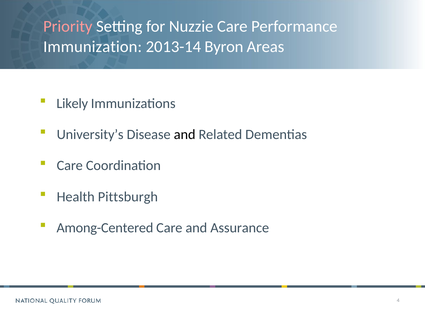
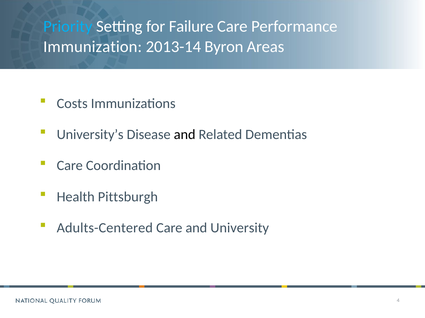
Priority colour: pink -> light blue (68, 27)
Nuzzie: Nuzzie -> Failure (191, 27)
Likely: Likely -> Costs (72, 104)
Among-Centered: Among-Centered -> Adults-Centered (105, 228)
Assurance: Assurance -> University (240, 228)
